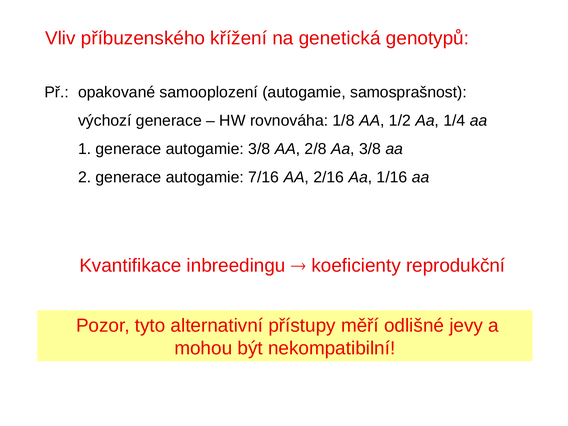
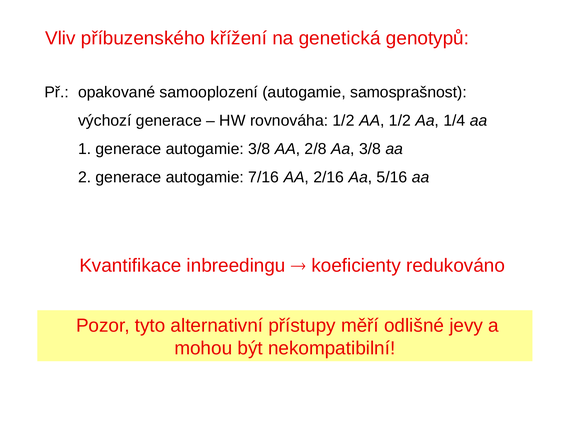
rovnováha 1/8: 1/8 -> 1/2 (344, 121)
1/16: 1/16 -> 5/16 (392, 177)
reprodukční: reprodukční -> redukováno (456, 266)
